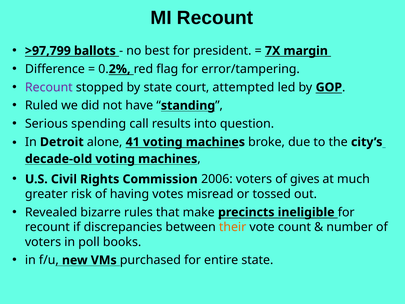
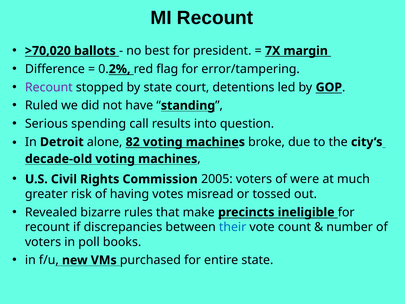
>97,799: >97,799 -> >70,020 (48, 51)
attempted: attempted -> detentions (243, 87)
41: 41 -> 82 (133, 142)
2006: 2006 -> 2005 (217, 179)
gives: gives -> were (305, 179)
their colour: orange -> blue (233, 227)
